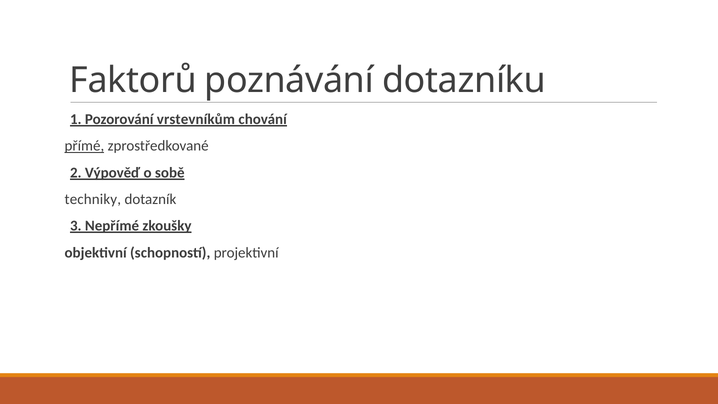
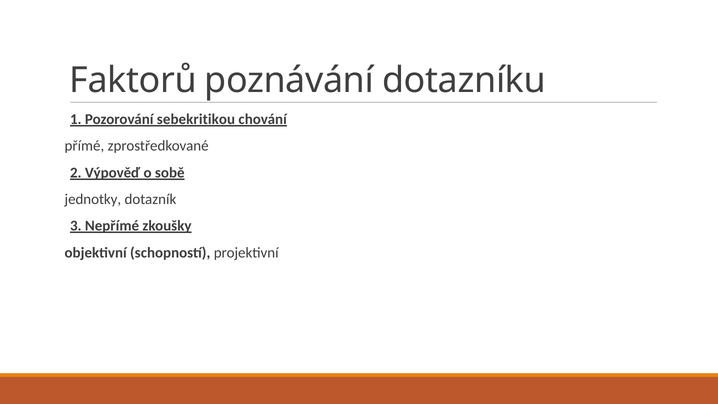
vrstevníkům: vrstevníkům -> sebekritikou (196, 119)
přímé underline: present -> none (84, 146)
techniky: techniky -> jednotky (93, 199)
